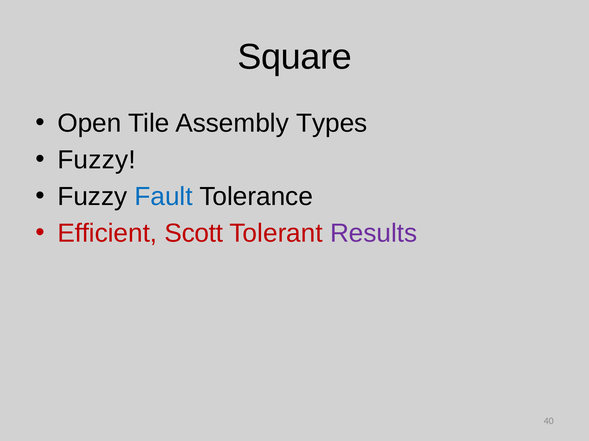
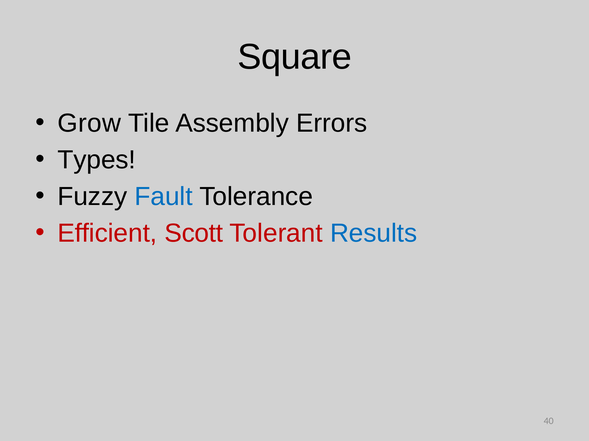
Open: Open -> Grow (89, 124)
Types: Types -> Errors (332, 124)
Fuzzy: Fuzzy -> Types (97, 160)
Results colour: purple -> blue (374, 234)
